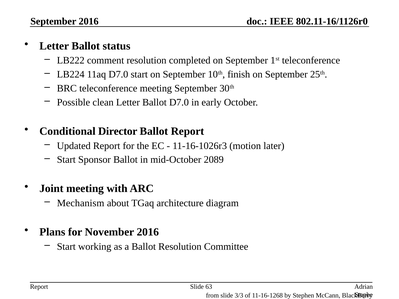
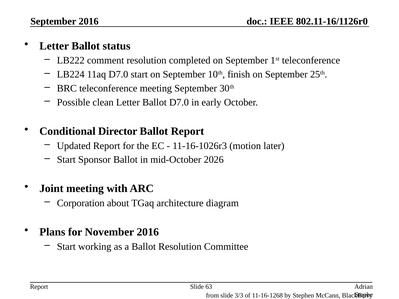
2089: 2089 -> 2026 (214, 160)
Mechanism: Mechanism -> Corporation (81, 203)
